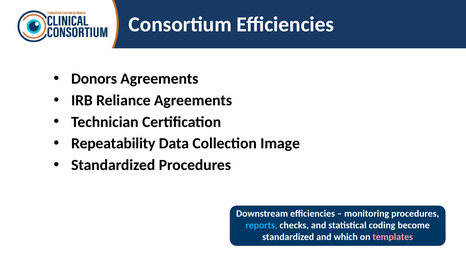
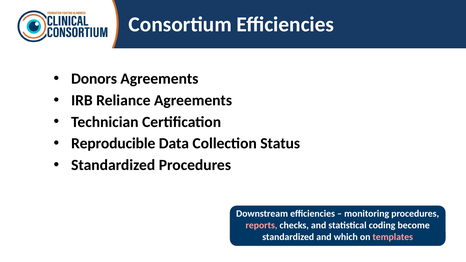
Repeatability: Repeatability -> Reproducible (113, 144)
Image: Image -> Status (280, 144)
reports colour: light blue -> pink (261, 225)
